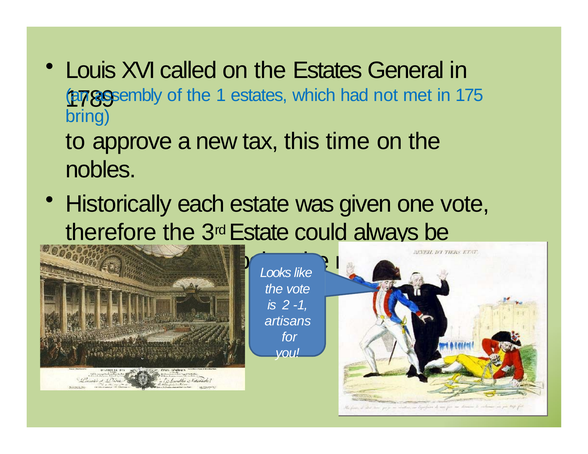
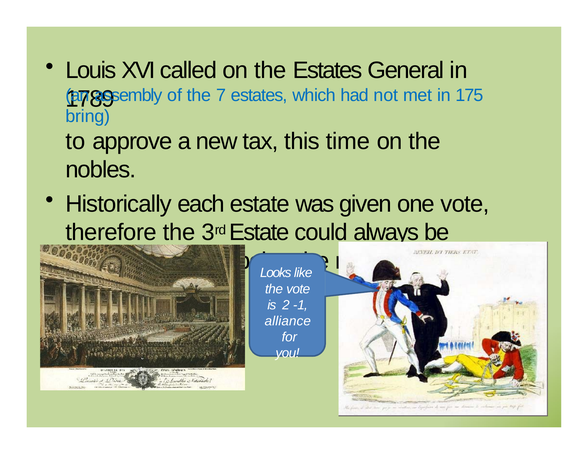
the 1: 1 -> 7 (221, 95)
artisans: artisans -> alliance (288, 321)
